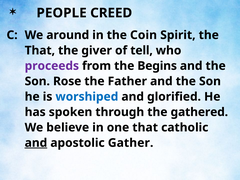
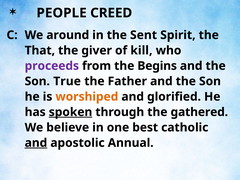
Coin: Coin -> Sent (144, 35)
tell: tell -> kill (141, 50)
Rose: Rose -> True (67, 81)
worshiped colour: blue -> orange (87, 97)
spoken underline: none -> present (71, 112)
one that: that -> best (145, 127)
Gather: Gather -> Annual (131, 143)
